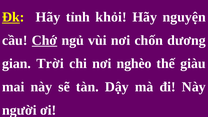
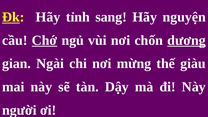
khỏi: khỏi -> sang (111, 17)
dương underline: none -> present (186, 40)
Trời: Trời -> Ngài (50, 64)
nghèo: nghèo -> mừng (134, 64)
